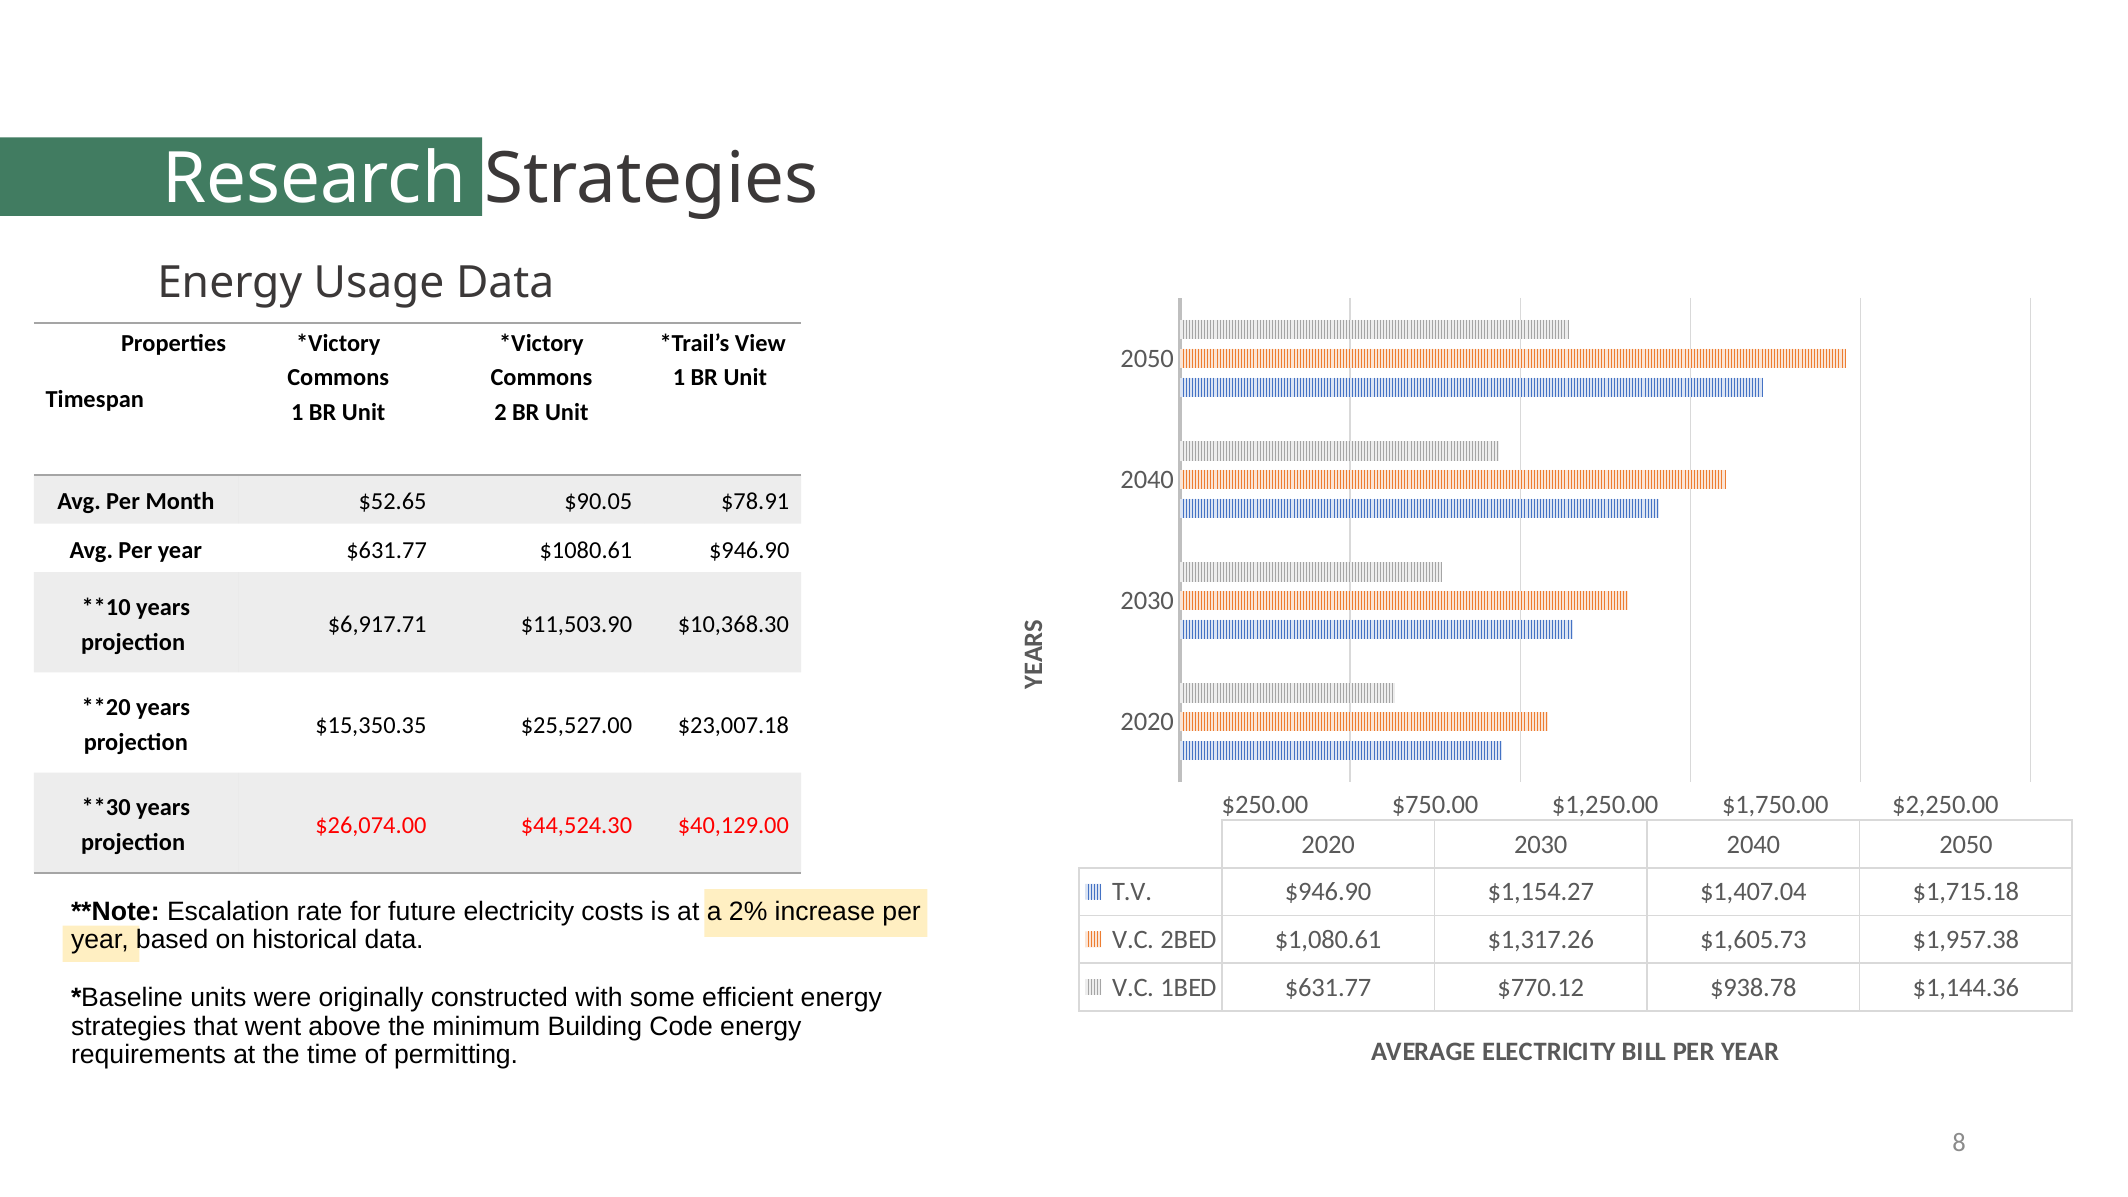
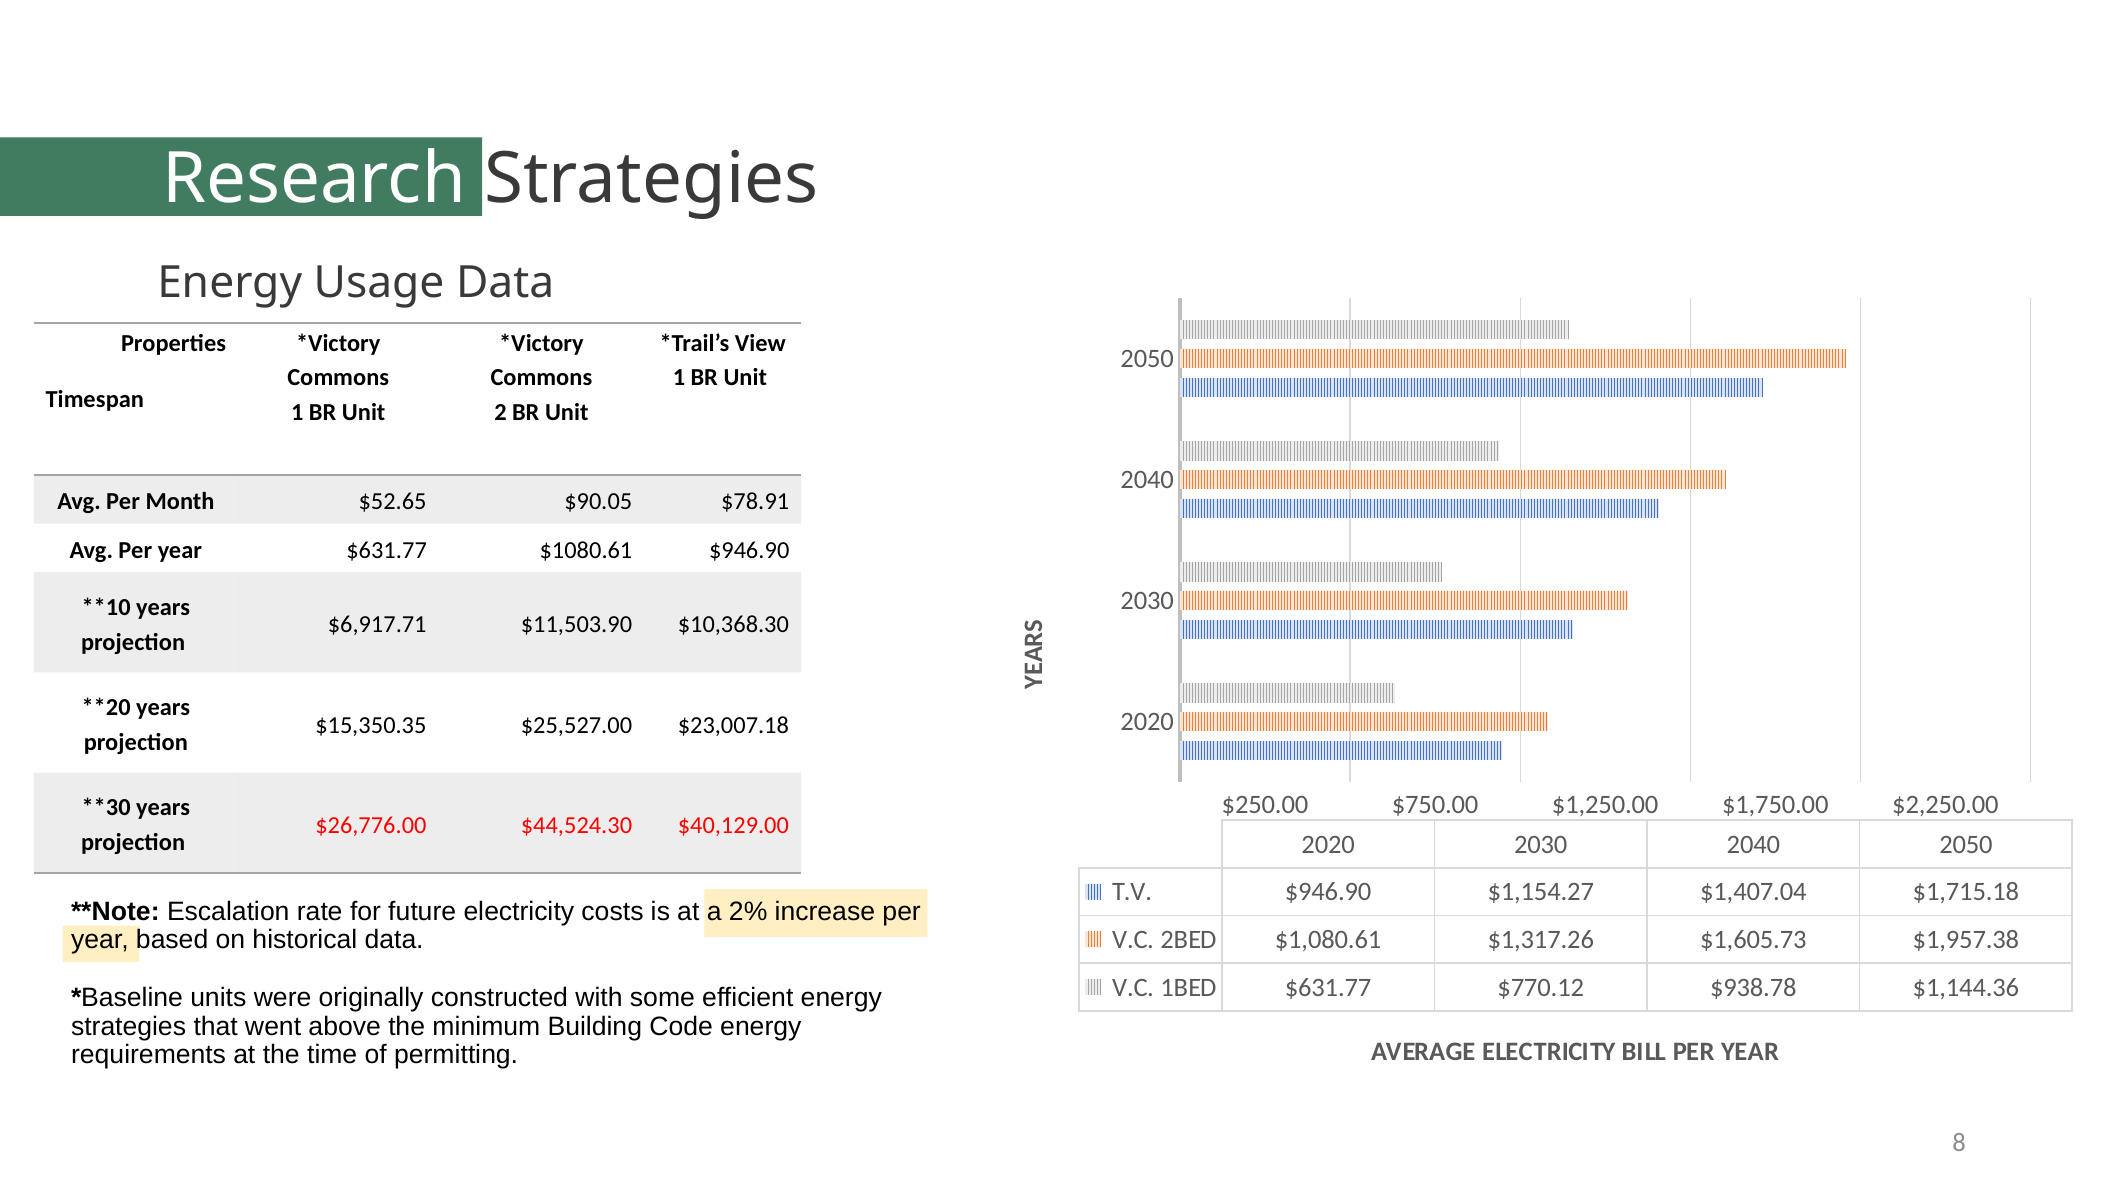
$26,074.00: $26,074.00 -> $26,776.00 (371, 825)
